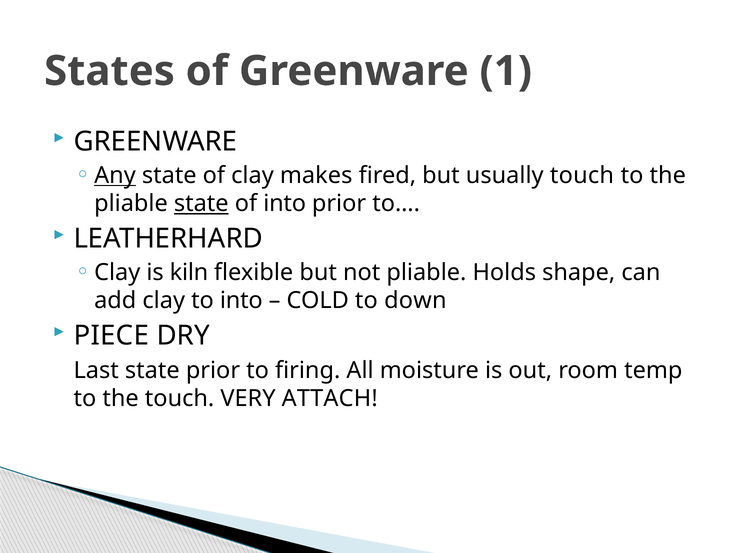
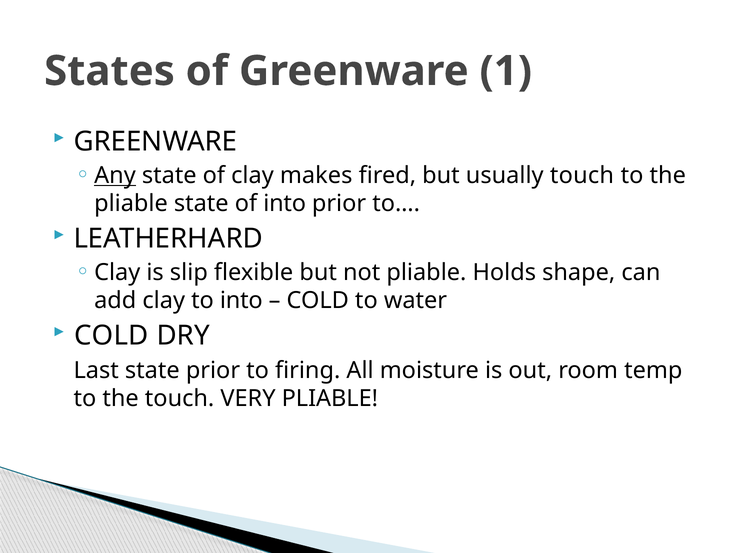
state underline: present -> none (201, 204)
kiln: kiln -> slip (189, 272)
down: down -> water (415, 301)
PIECE: PIECE -> COLD (111, 336)
VERY ATTACH: ATTACH -> PLIABLE (330, 398)
